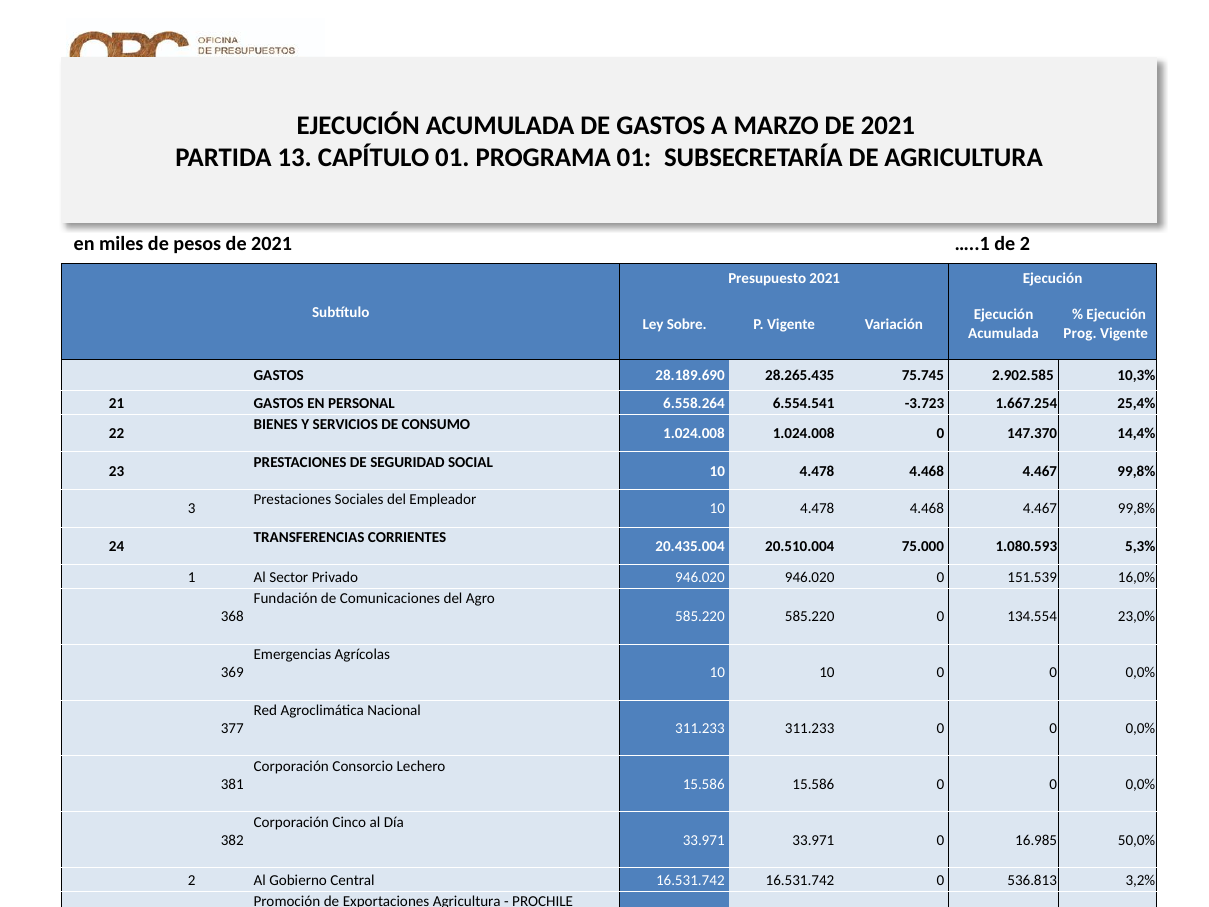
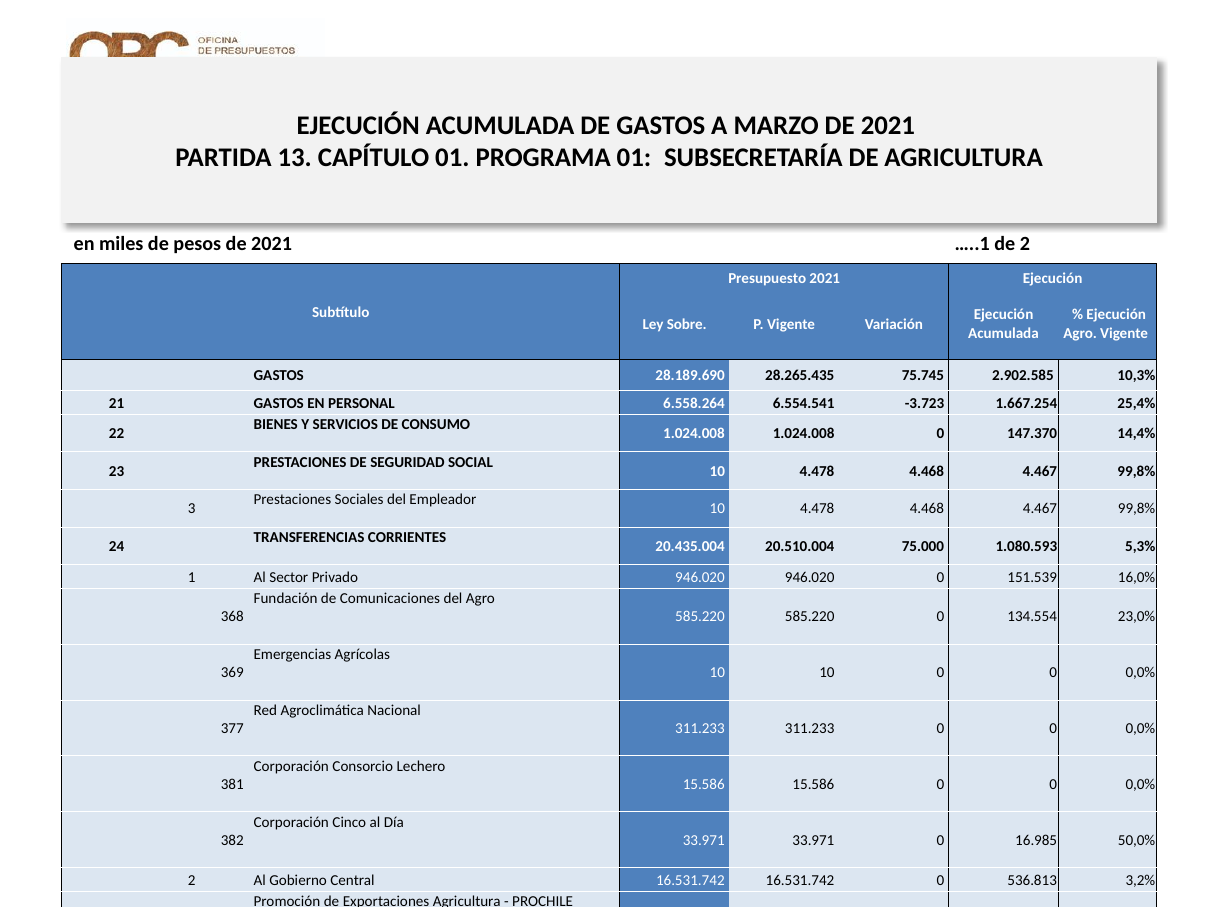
Prog: Prog -> Agro (1080, 333)
